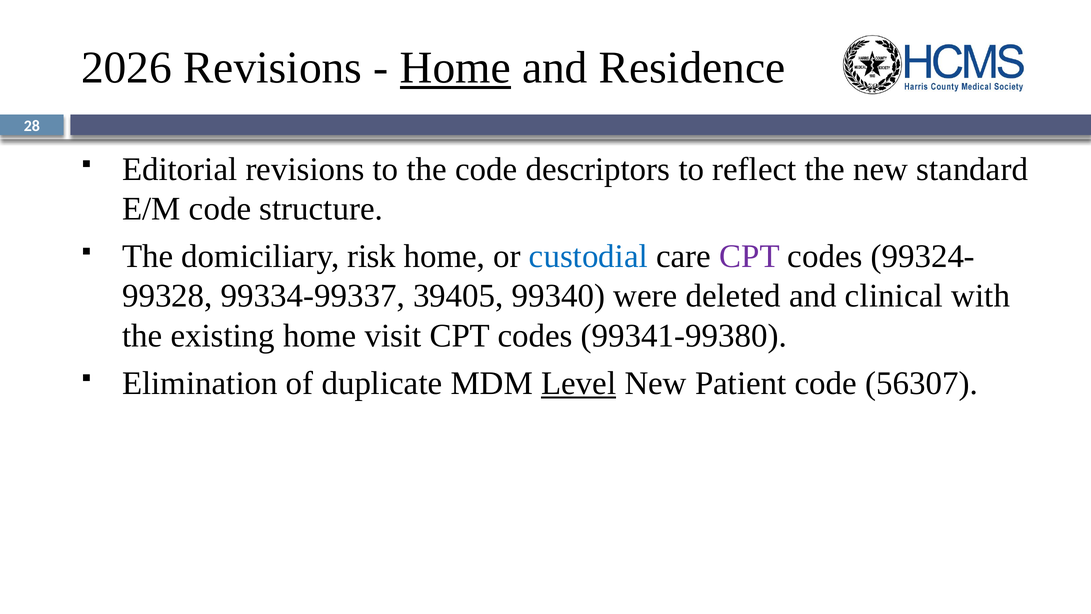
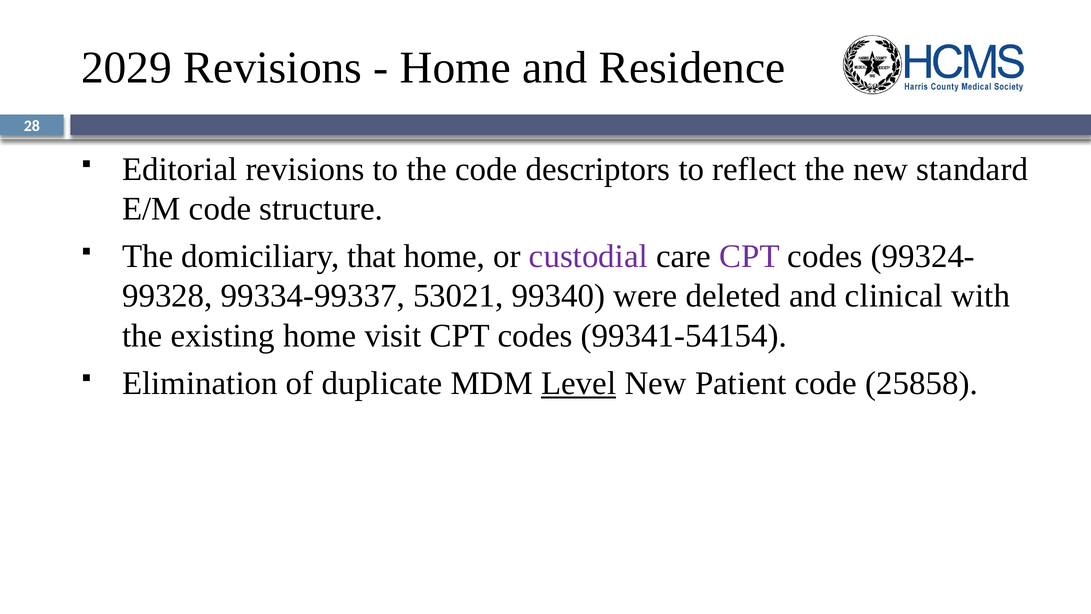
2026: 2026 -> 2029 (127, 68)
Home underline: present -> none (455, 68)
risk: risk -> that (372, 256)
custodial colour: blue -> purple (588, 256)
39405: 39405 -> 53021 (458, 296)
99341-99380: 99341-99380 -> 99341-54154 (684, 335)
56307: 56307 -> 25858 (922, 383)
